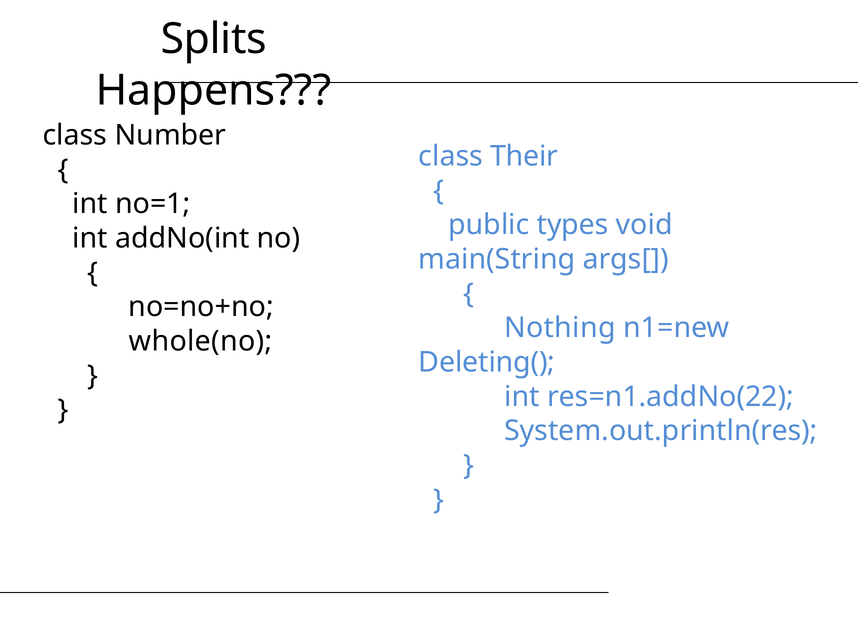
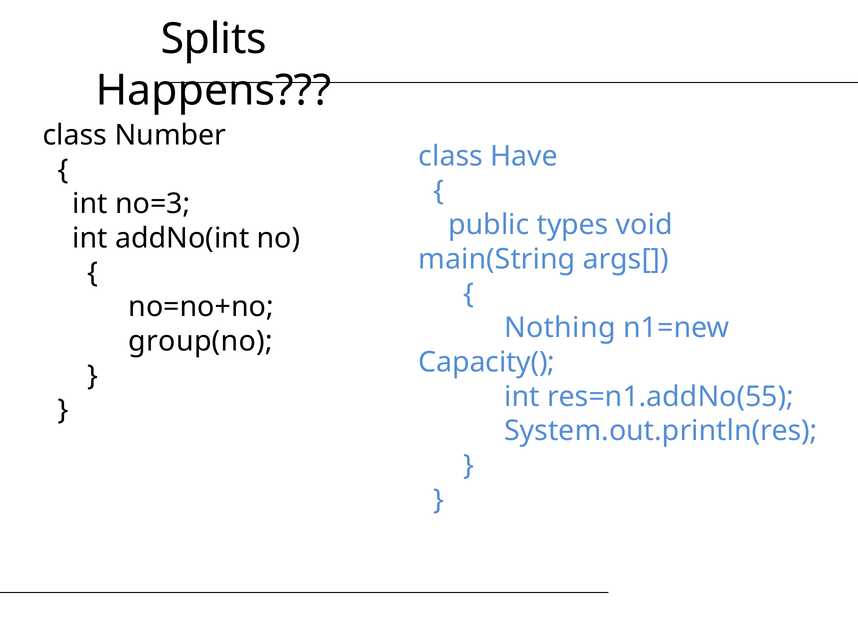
Their: Their -> Have (524, 156)
no=1: no=1 -> no=3 (153, 204)
whole(no: whole(no -> group(no (201, 341)
Deleting(: Deleting( -> Capacity( (487, 362)
res=n1.addNo(22: res=n1.addNo(22 -> res=n1.addNo(55 (670, 396)
